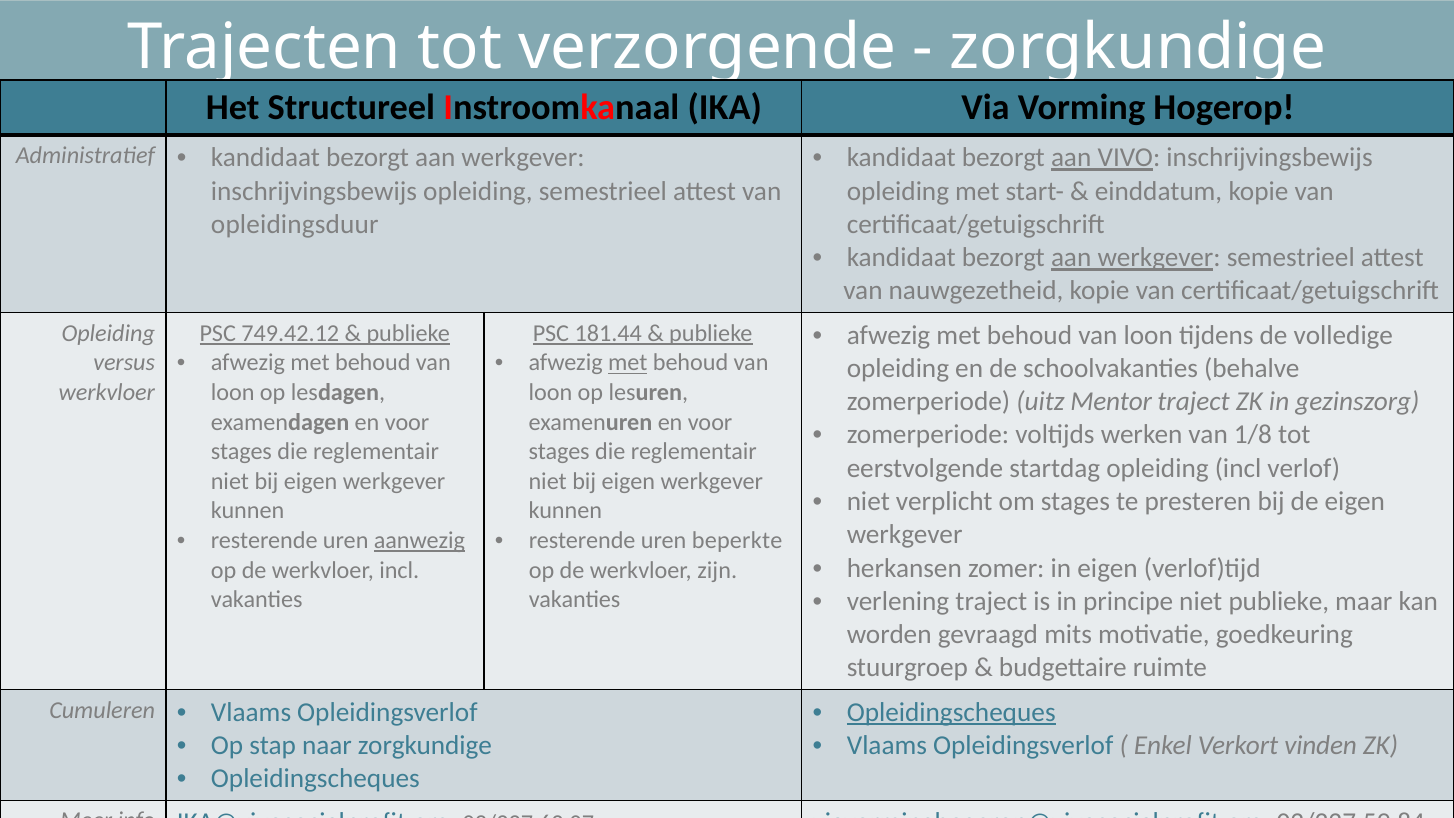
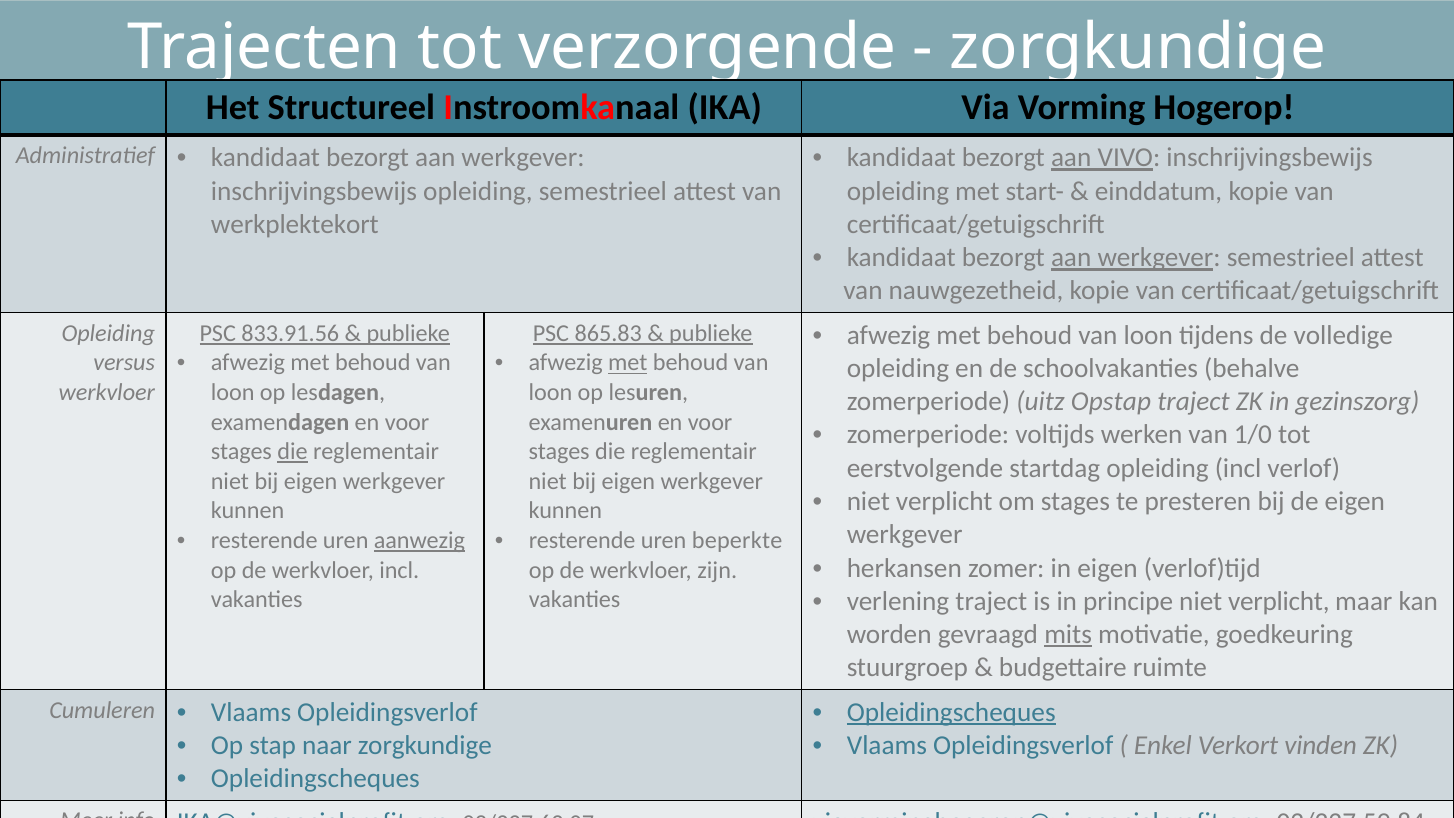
opleidingsduur: opleidingsduur -> werkplektekort (295, 224)
749.42.12: 749.42.12 -> 833.91.56 (290, 333)
181.44: 181.44 -> 865.83 (608, 333)
Mentor: Mentor -> Opstap (1111, 402)
1/8: 1/8 -> 1/0 (1253, 435)
die underline: none -> present (293, 452)
principe niet publieke: publieke -> verplicht (1279, 601)
mits underline: none -> present (1068, 634)
